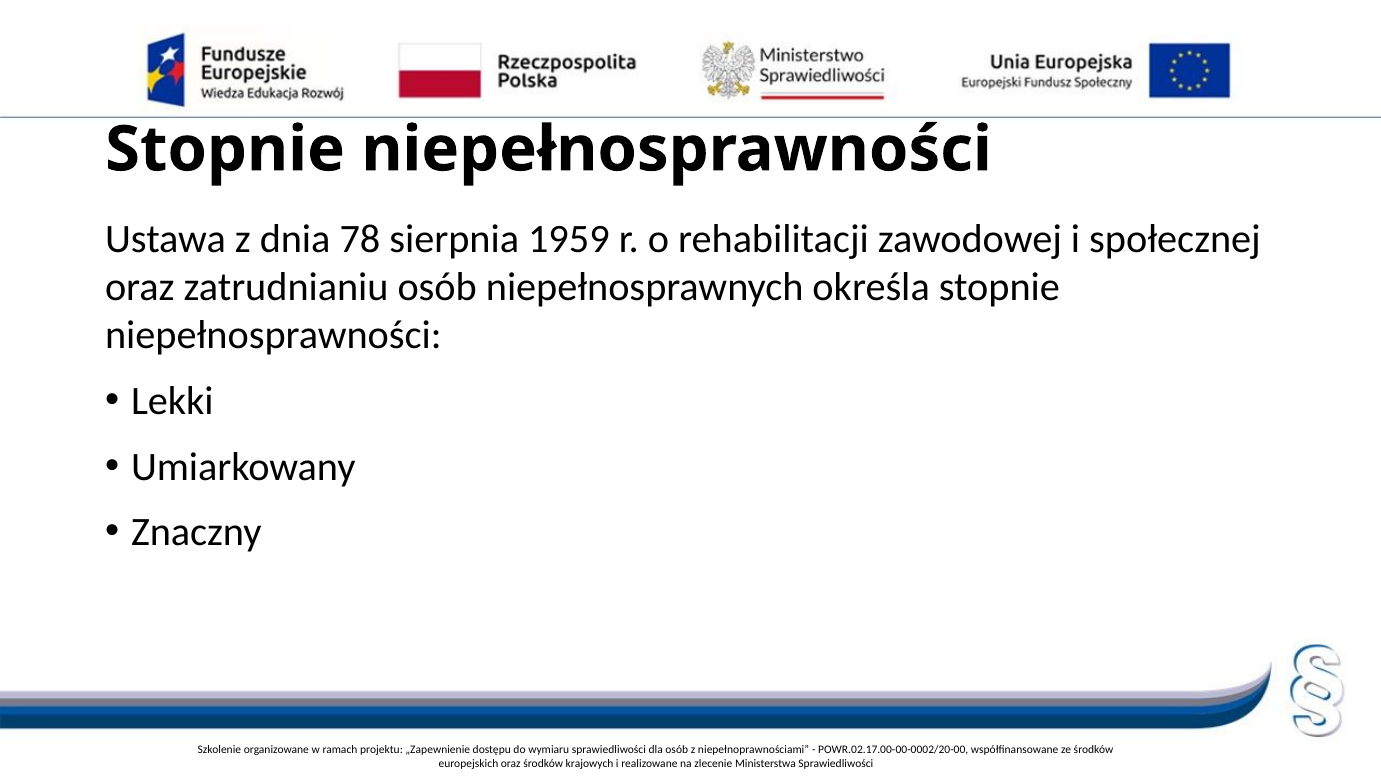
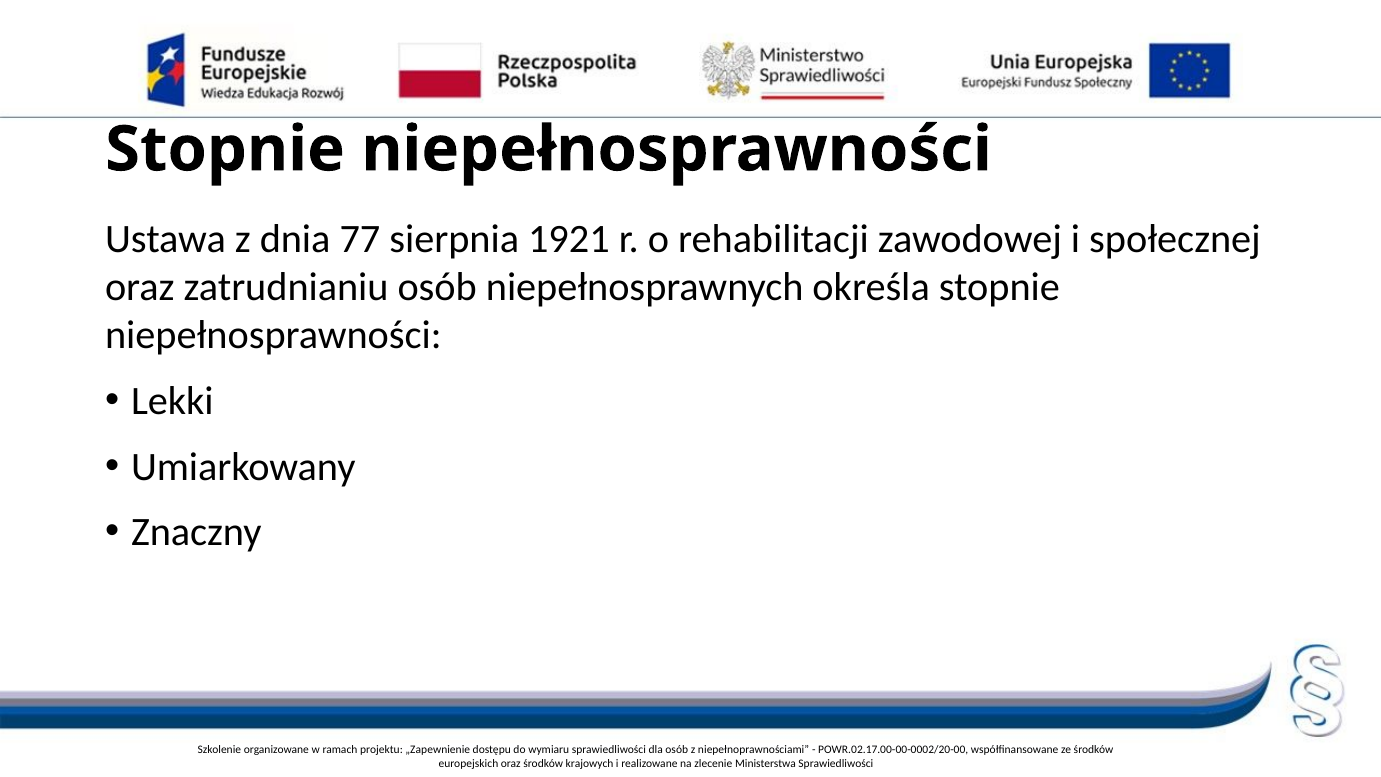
78: 78 -> 77 (360, 239)
1959: 1959 -> 1921 (569, 239)
